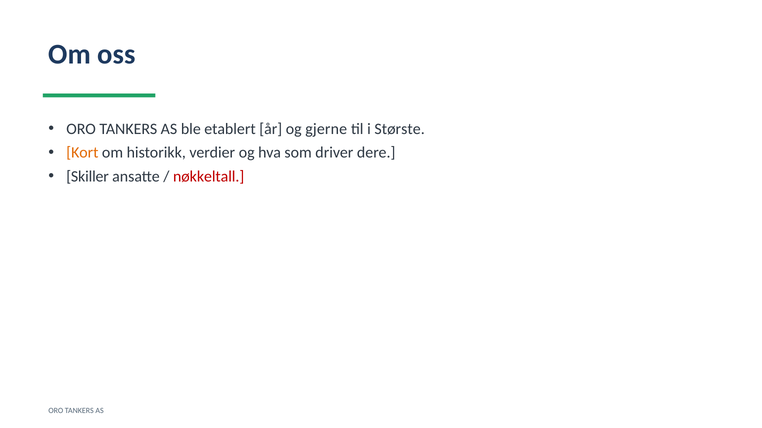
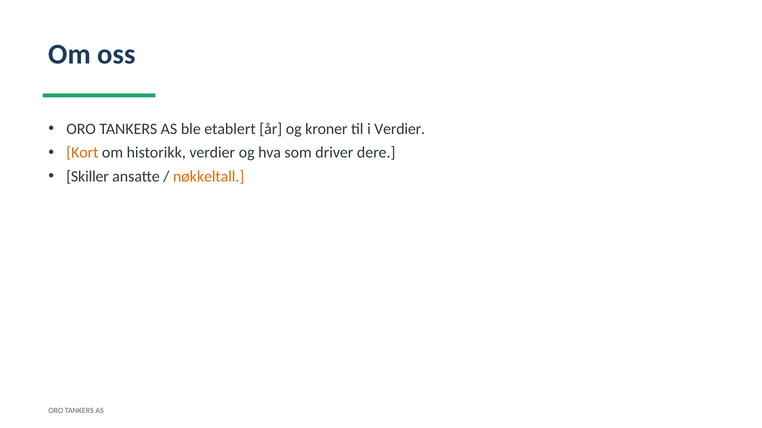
gjerne: gjerne -> kroner (326, 129)
i Største: Største -> Verdier (400, 129)
nøkkeltall colour: red -> orange (209, 177)
